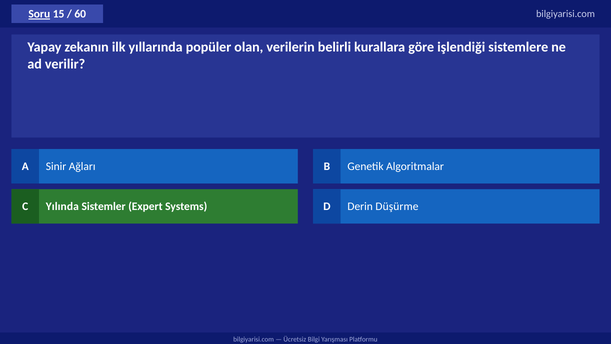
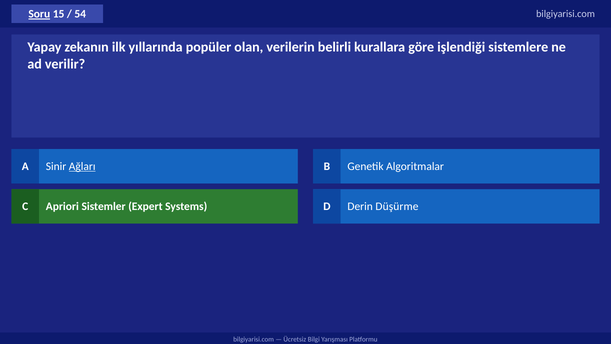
60: 60 -> 54 (80, 14)
Ağları underline: none -> present (82, 166)
Yılında: Yılında -> Apriori (62, 206)
